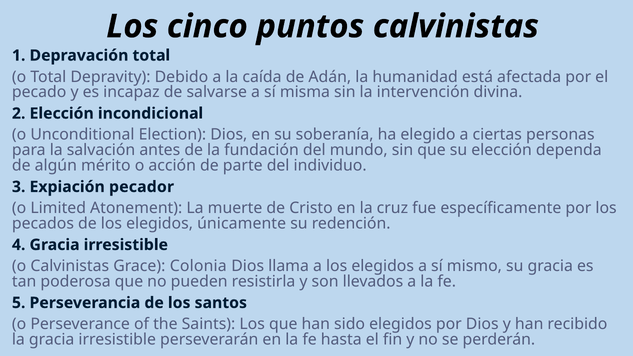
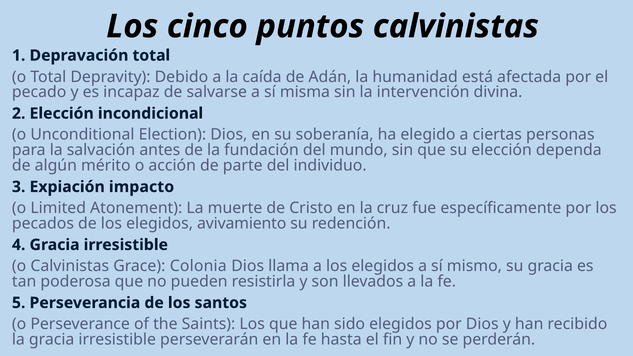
pecador: pecador -> impacto (142, 187)
únicamente: únicamente -> avivamiento (242, 224)
